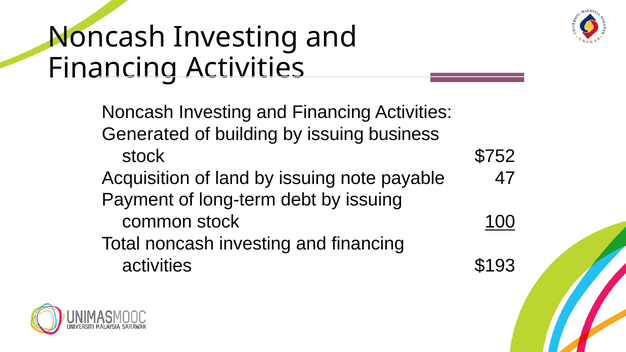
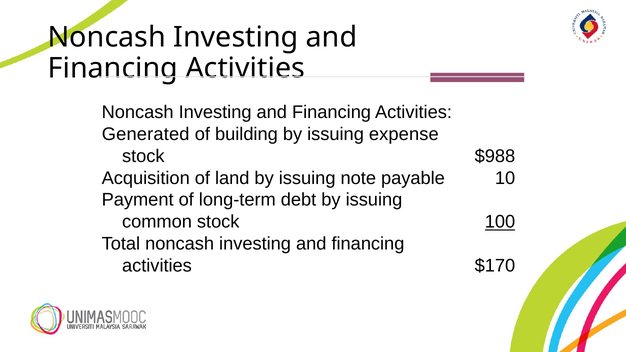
business: business -> expense (404, 134)
$752: $752 -> $988 (495, 156)
47: 47 -> 10 (505, 178)
$193: $193 -> $170 (495, 266)
